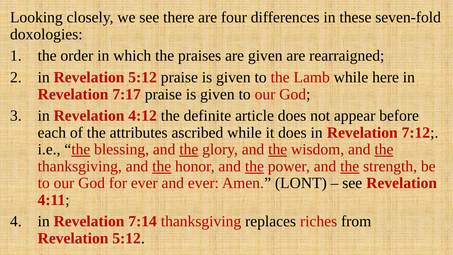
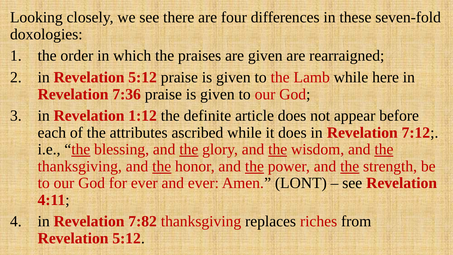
7:17: 7:17 -> 7:36 (127, 94)
4:12: 4:12 -> 1:12 (143, 116)
7:14: 7:14 -> 7:82 (143, 221)
